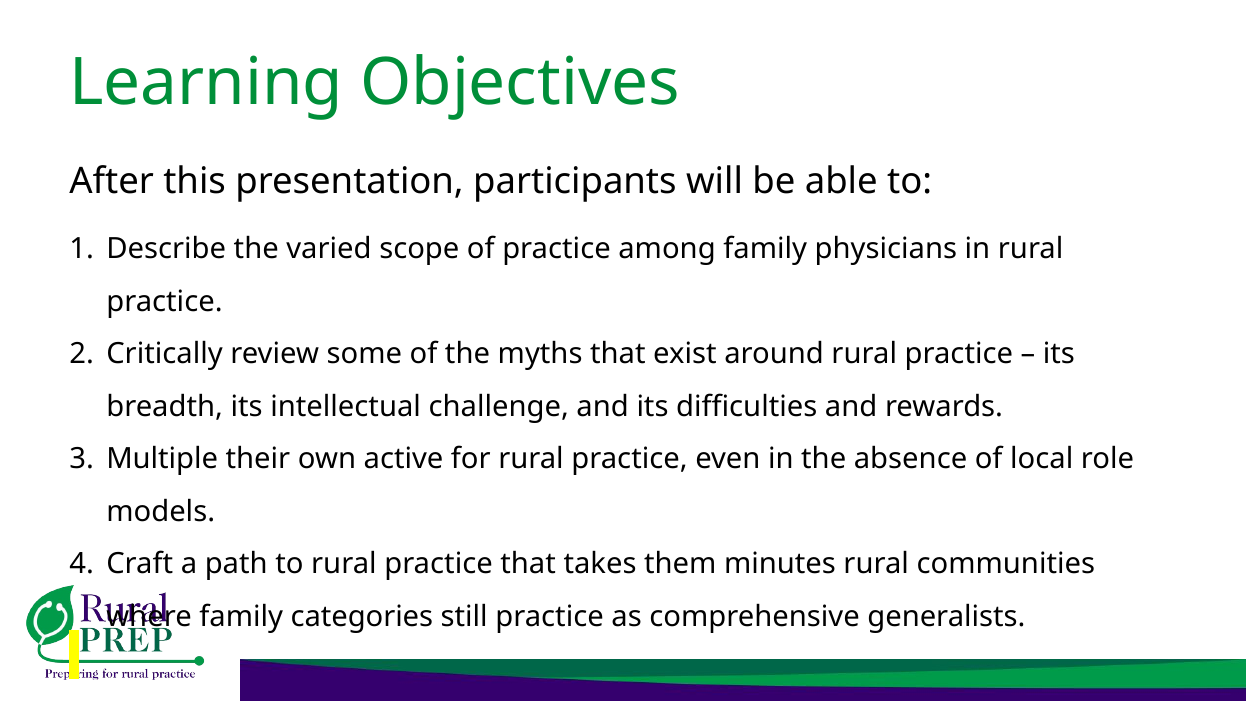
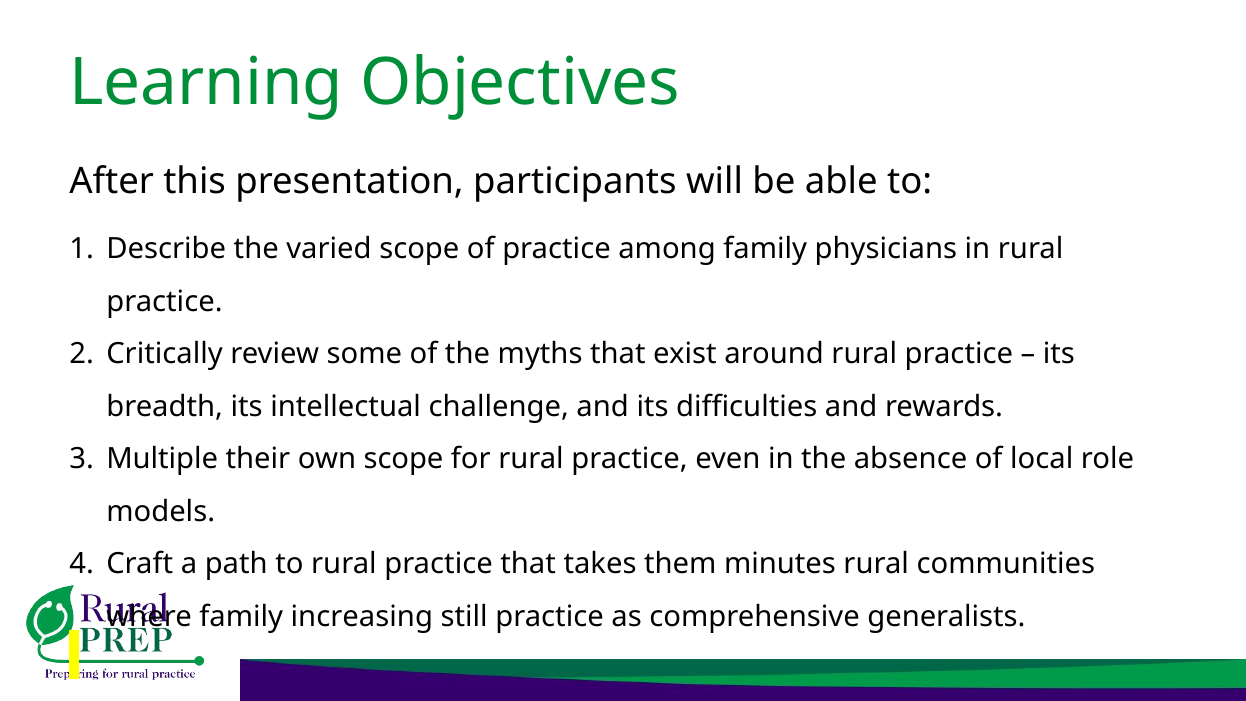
own active: active -> scope (404, 459)
categories: categories -> increasing (362, 617)
